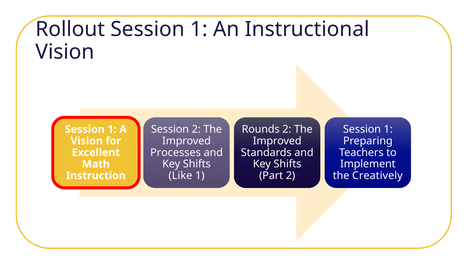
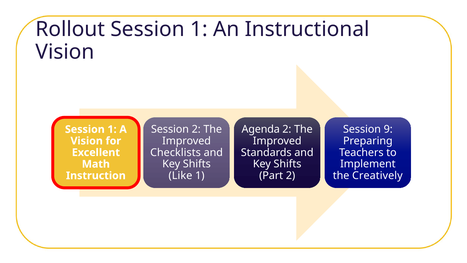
Rounds: Rounds -> Agenda (261, 129)
1: 1 -> 9 (388, 129)
Processes: Processes -> Checklists (176, 152)
